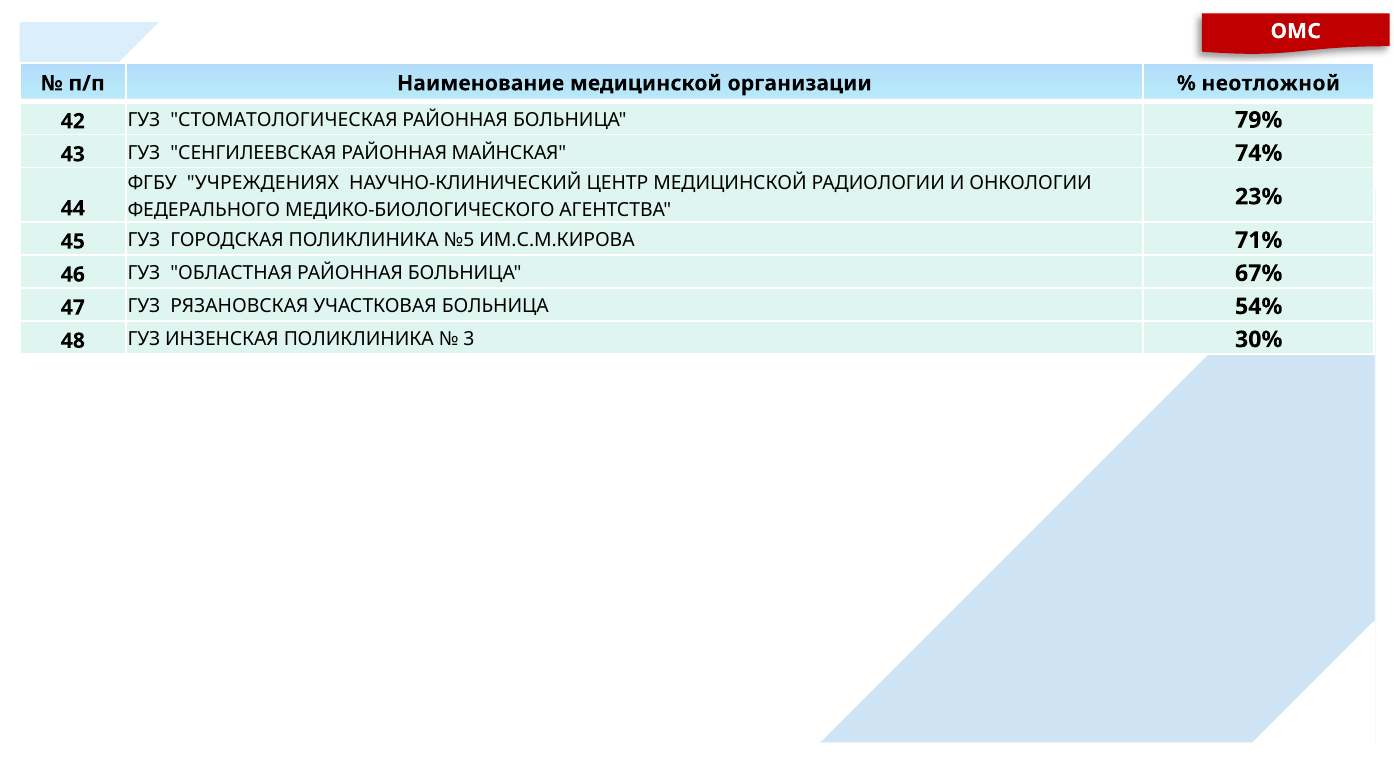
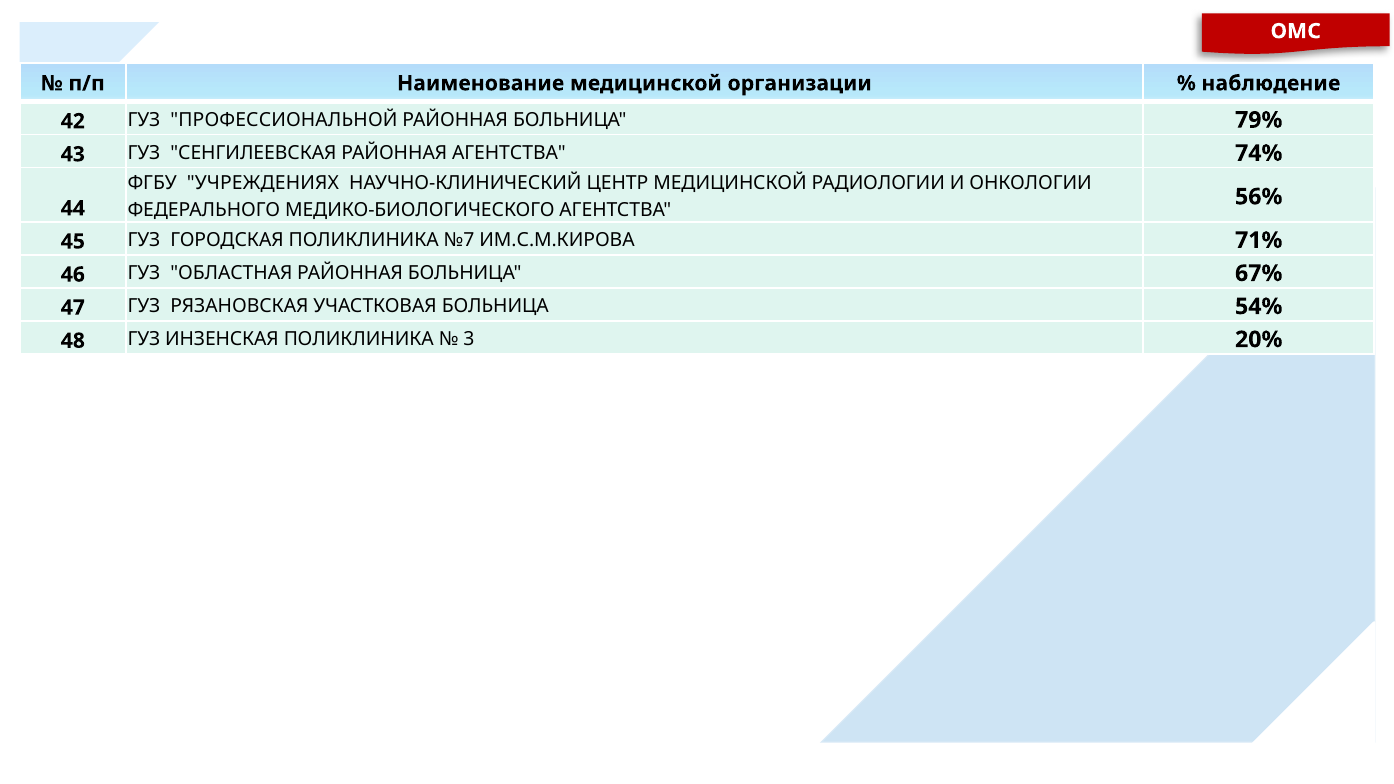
неотложной: неотложной -> наблюдение (1271, 83)
СТОМАТОЛОГИЧЕСКАЯ: СТОМАТОЛОГИЧЕСКАЯ -> ПРОФЕССИОНАЛЬНОЙ (284, 120)
РАЙОННАЯ МАЙНСКАЯ: МАЙНСКАЯ -> АГЕНТСТВА (509, 153)
23%: 23% -> 56% (1259, 197)
№5: №5 -> №7 (459, 240)
30%: 30% -> 20% (1259, 340)
